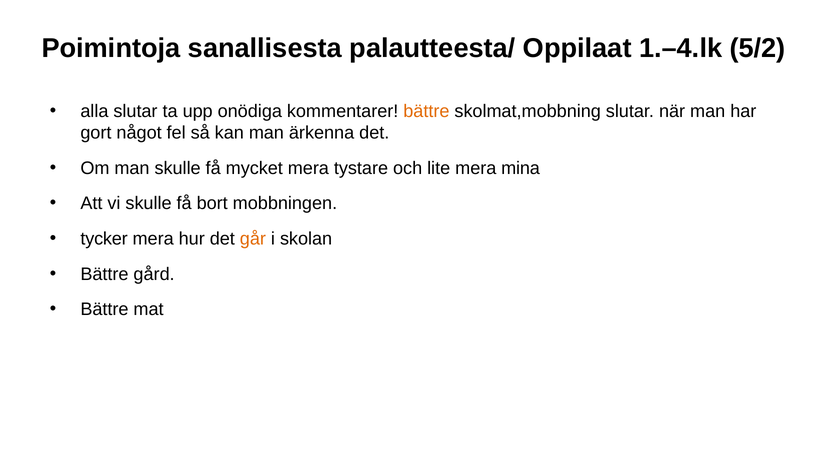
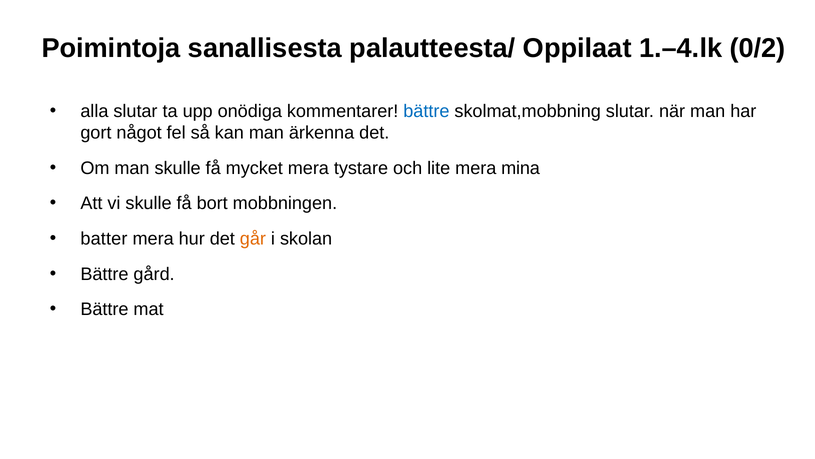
5/2: 5/2 -> 0/2 (758, 48)
bättre colour: orange -> blue (426, 111)
tycker: tycker -> batter (104, 239)
